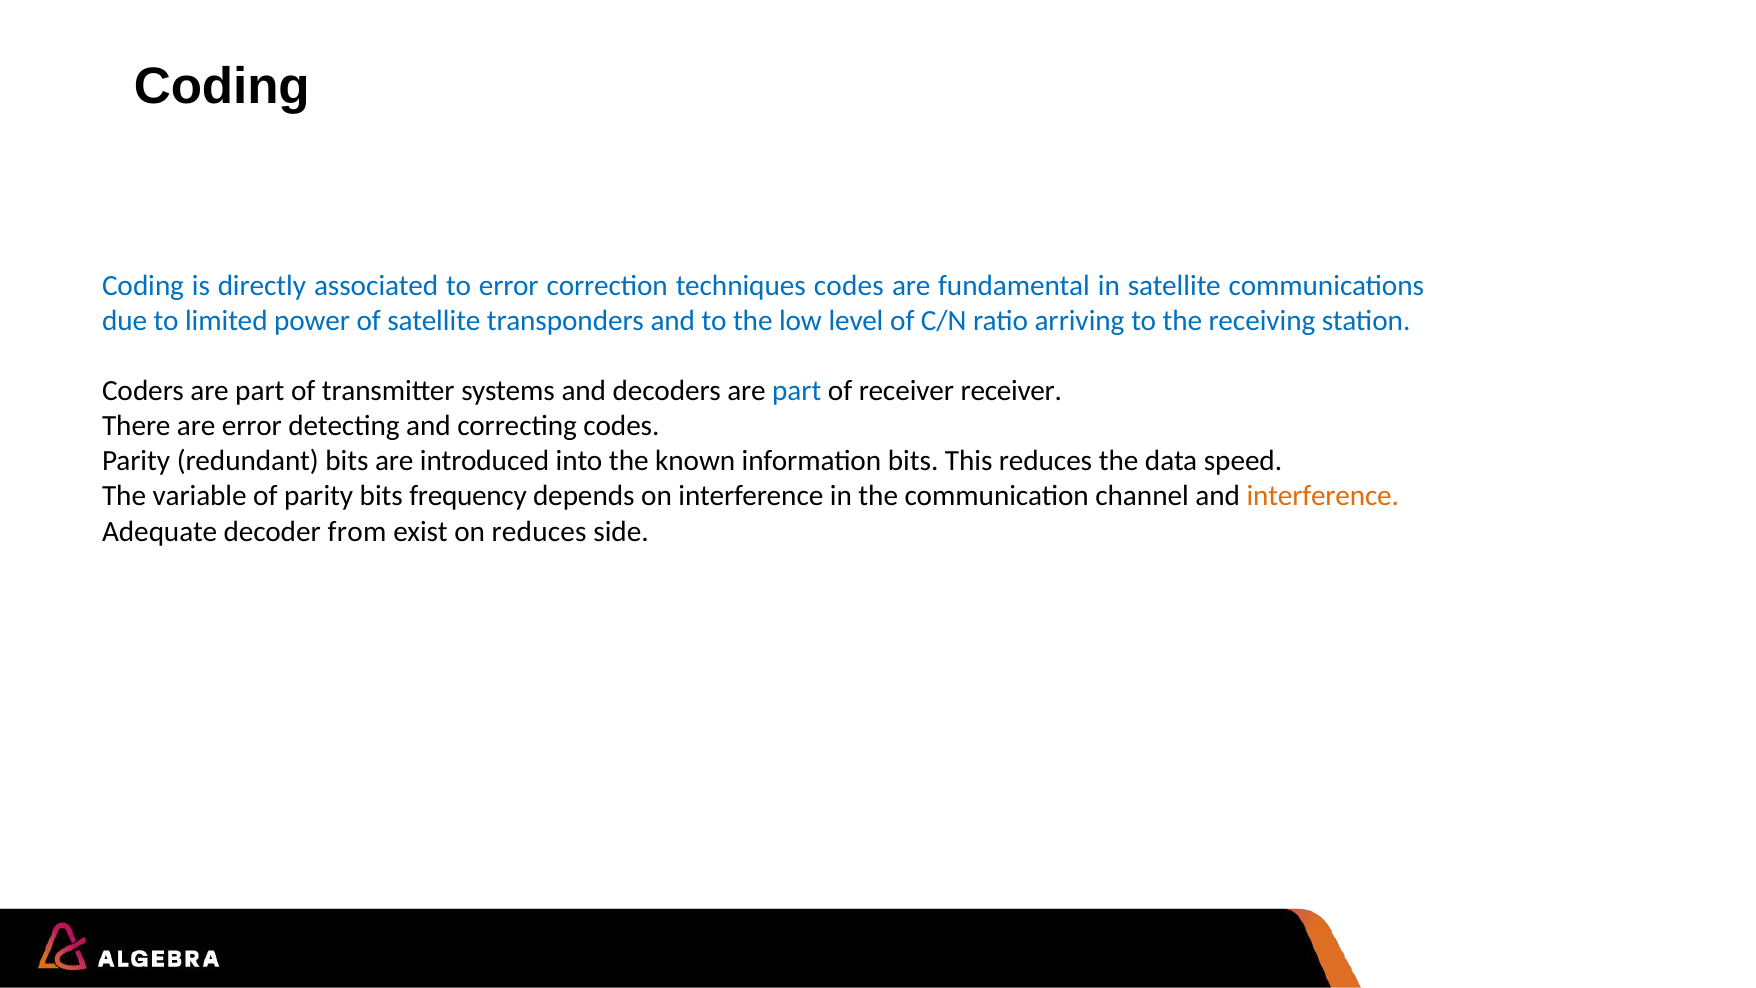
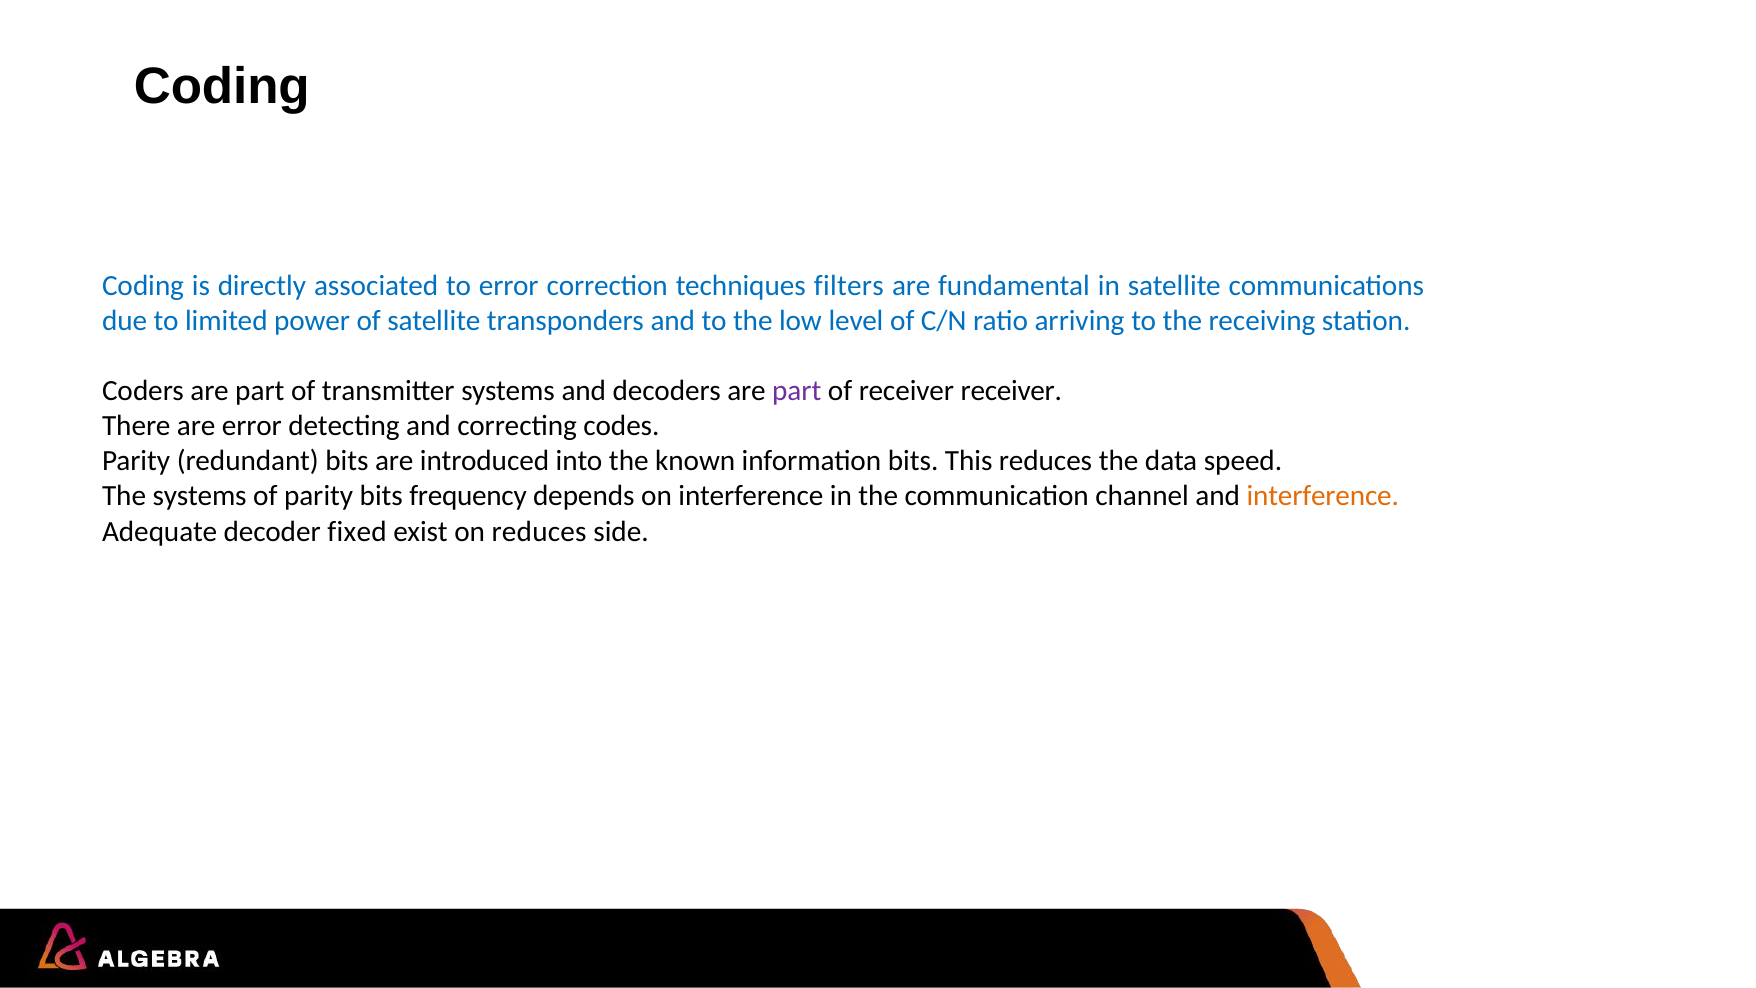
techniques codes: codes -> filters (849, 286)
part colour: blue -> purple (797, 391)
The variable: variable -> systems (200, 496)
from: from -> fixed (357, 531)
